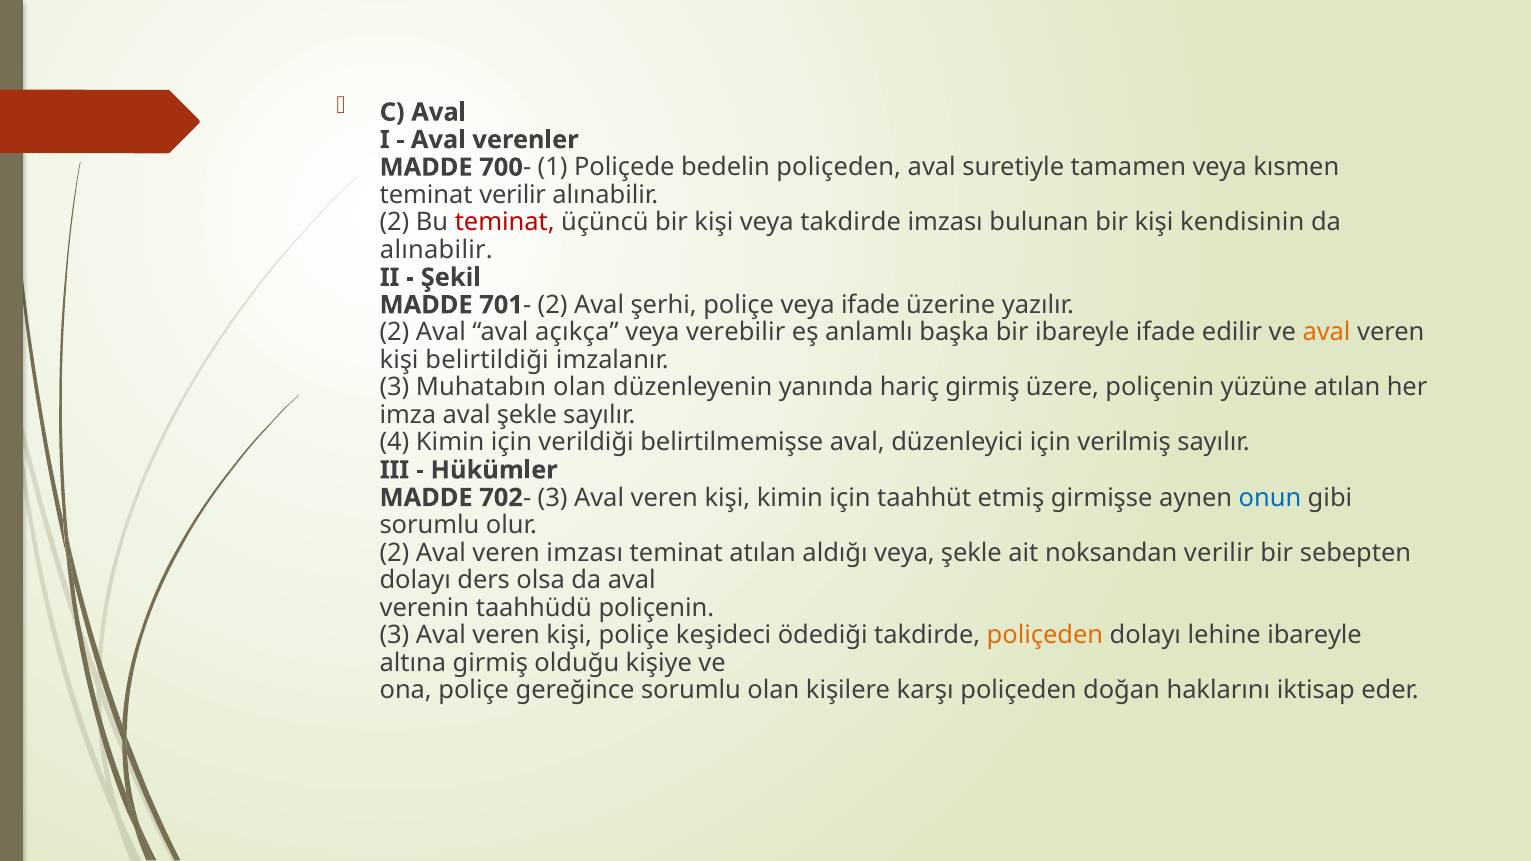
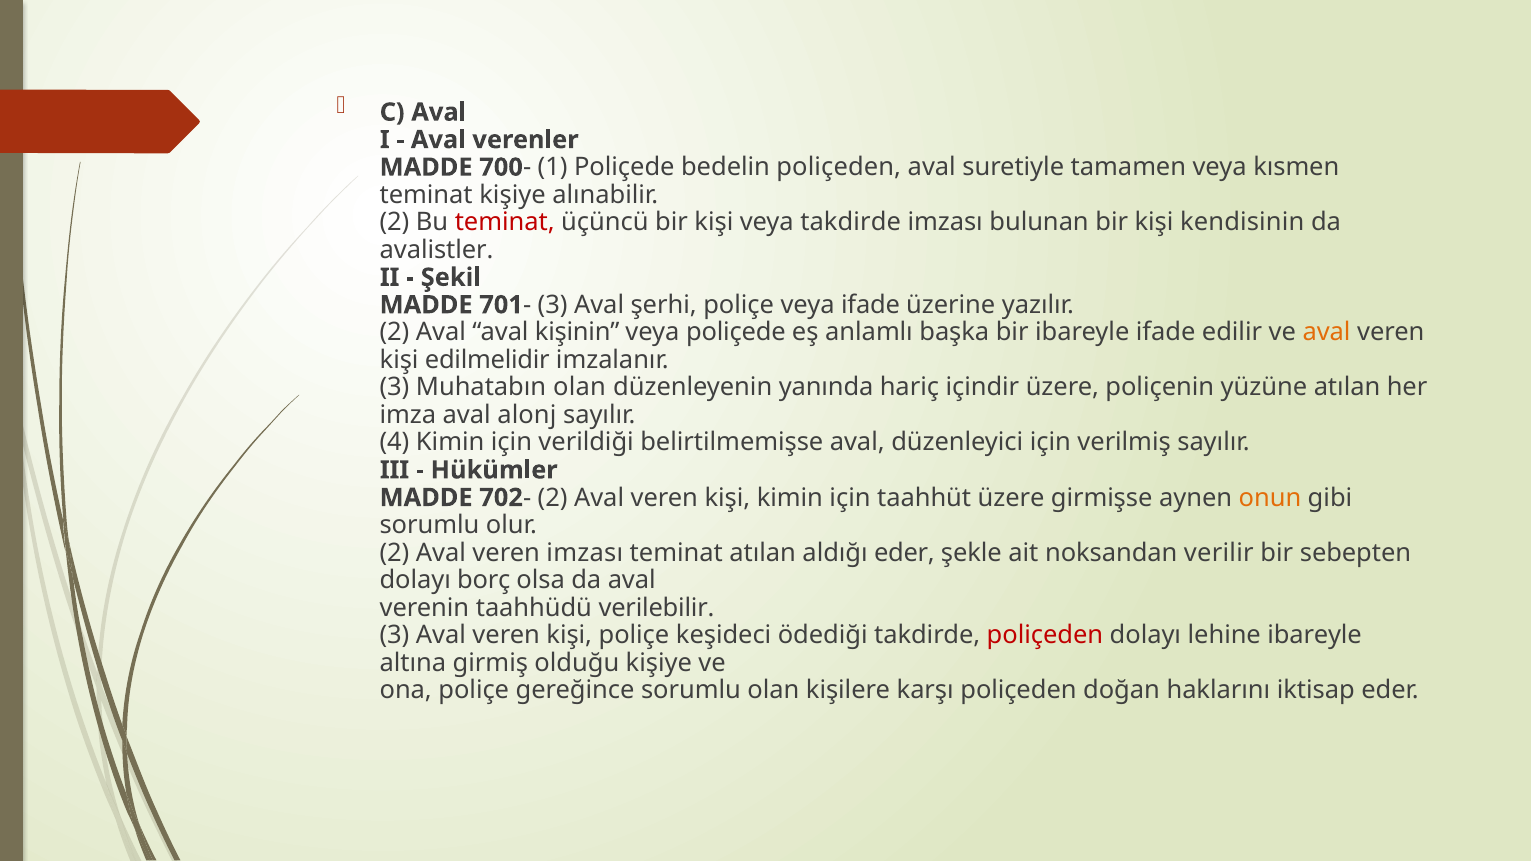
teminat verilir: verilir -> kişiye (513, 195)
alınabilir: alınabilir -> avalistler (437, 250)
701- 2: 2 -> 3 (553, 305)
açıkça: açıkça -> kişinin (577, 333)
veya verebilir: verebilir -> poliçede (736, 333)
belirtildiği: belirtildiği -> edilmelidir (487, 360)
hariç girmiş: girmiş -> içindir (982, 388)
aval şekle: şekle -> alonj (527, 415)
702- 3: 3 -> 2 (553, 498)
taahhüt etmiş: etmiş -> üzere (1011, 498)
onun colour: blue -> orange (1270, 498)
aldığı veya: veya -> eder (904, 553)
ders: ders -> borç (484, 580)
taahhüdü poliçenin: poliçenin -> verilebilir (656, 608)
poliçeden colour: orange -> red (1045, 635)
